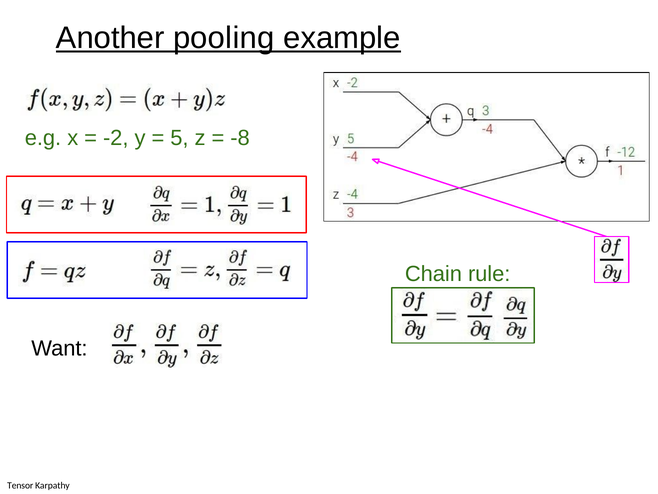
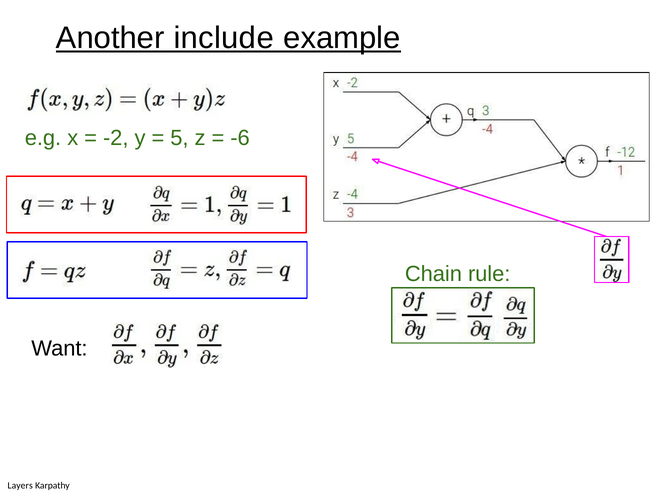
pooling: pooling -> include (224, 38)
-8: -8 -> -6 (240, 138)
Tensor: Tensor -> Layers (20, 485)
